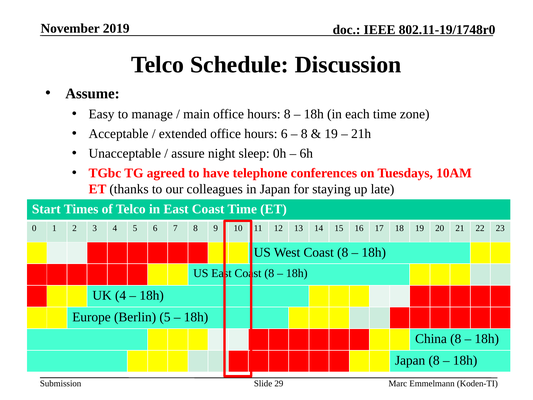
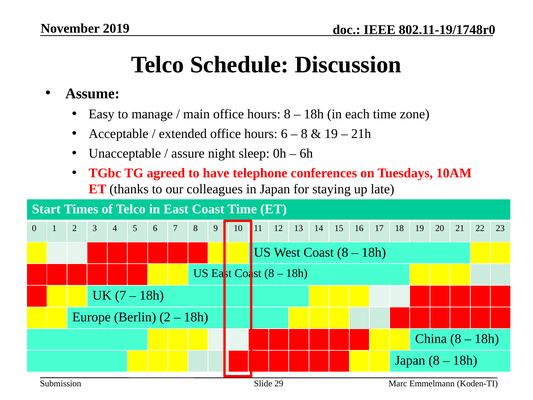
UK 4: 4 -> 7 (121, 295)
Berlin 5: 5 -> 2 (165, 317)
